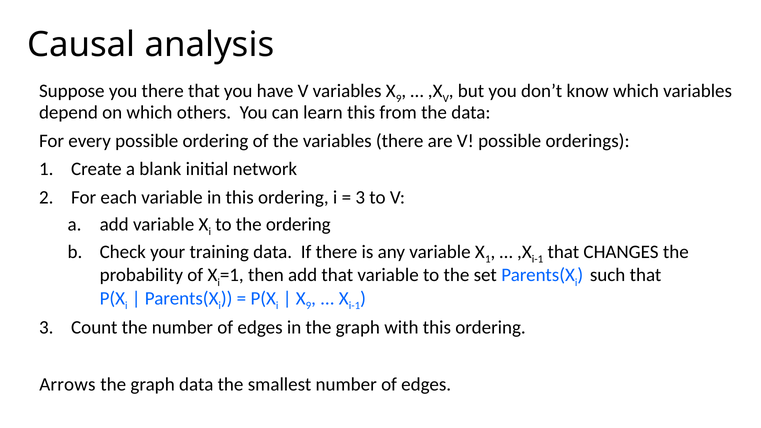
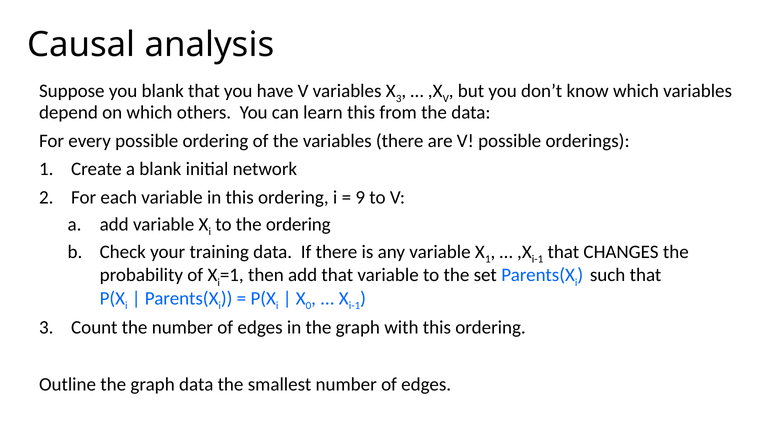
you there: there -> blank (163, 91)
9: 9 -> 3 (399, 99)
3: 3 -> 9 (360, 198)
9: 9 -> 0 (308, 306)
Arrows: Arrows -> Outline (68, 384)
